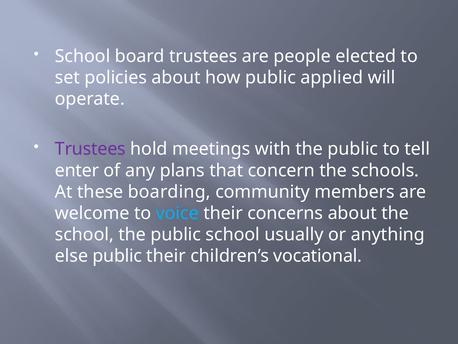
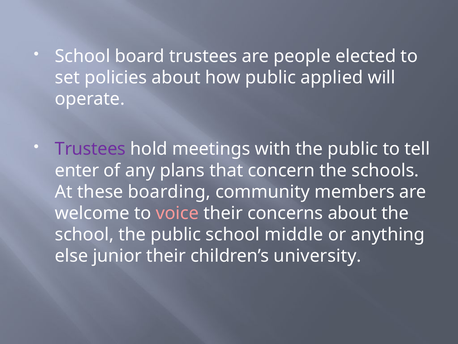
voice colour: light blue -> pink (177, 213)
usually: usually -> middle (294, 234)
else public: public -> junior (117, 256)
vocational: vocational -> university (317, 256)
